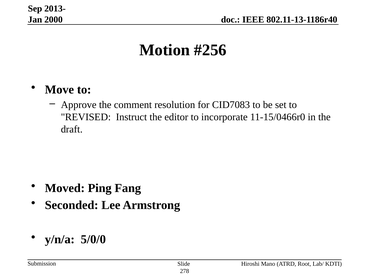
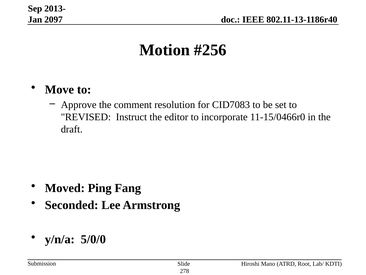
2000: 2000 -> 2097 (54, 20)
